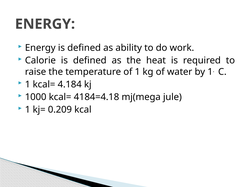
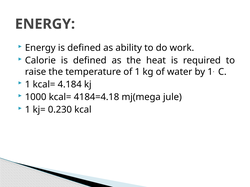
0.209: 0.209 -> 0.230 (60, 110)
